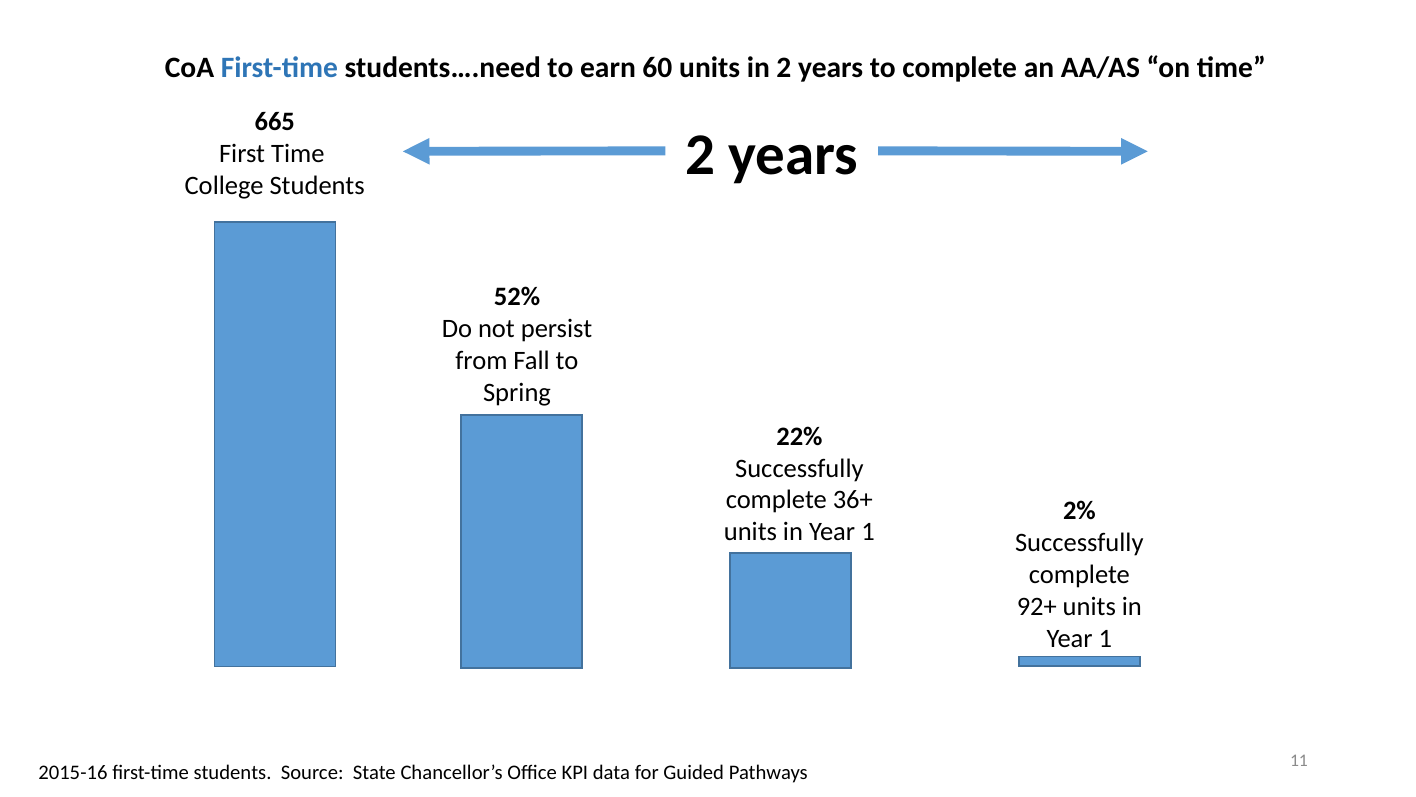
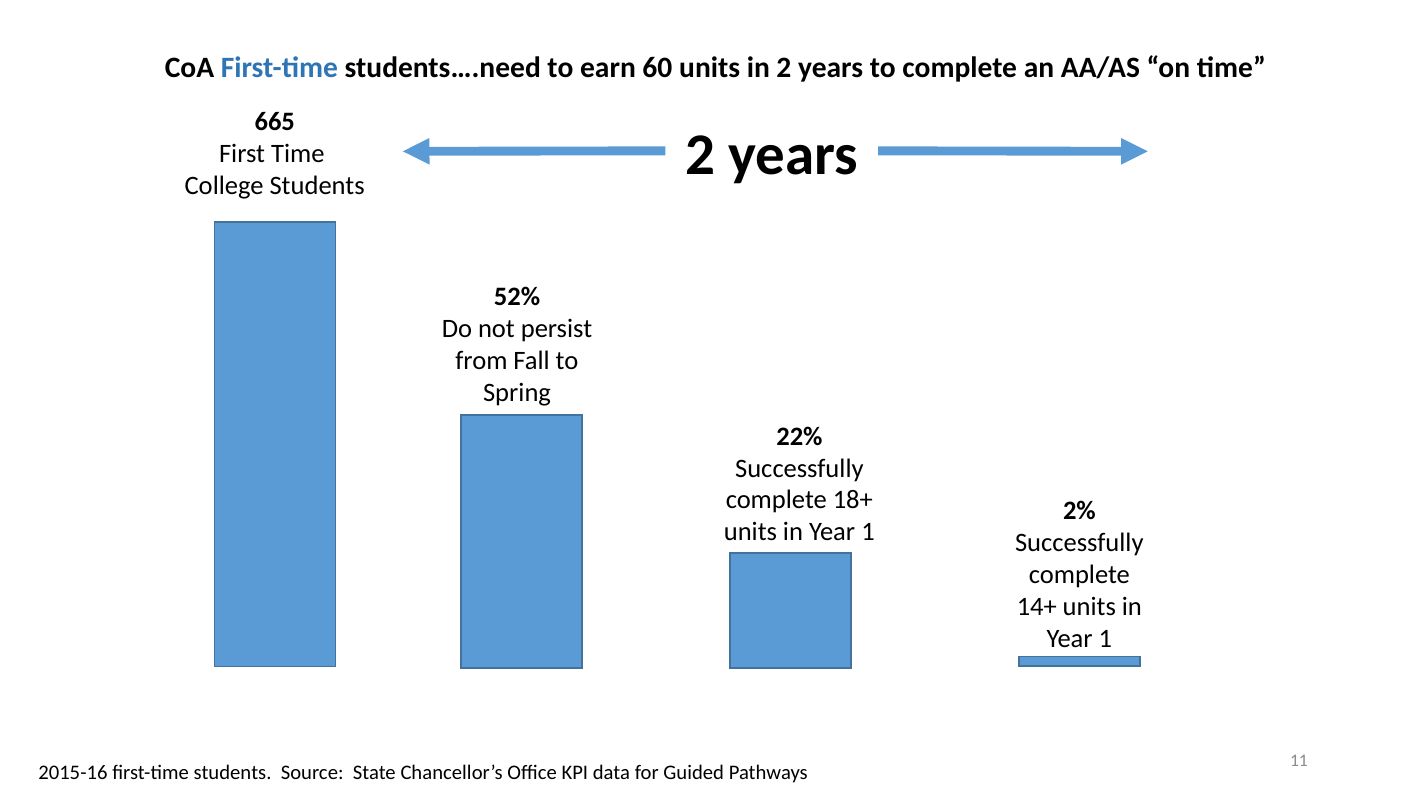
36+: 36+ -> 18+ (853, 500)
92+: 92+ -> 14+ (1037, 606)
